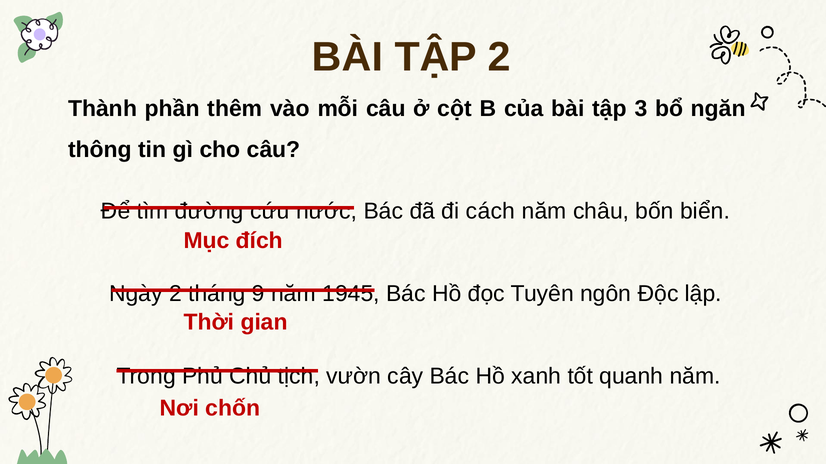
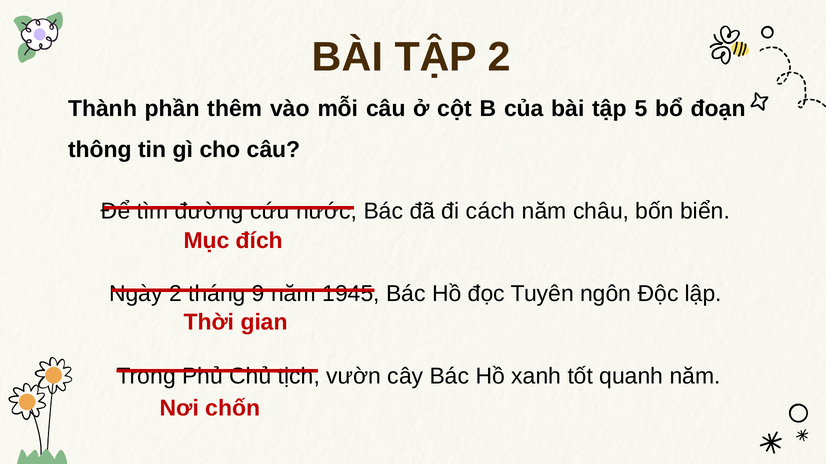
3: 3 -> 5 (641, 109)
ngăn: ngăn -> đoạn (718, 109)
